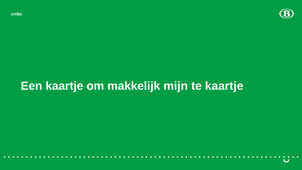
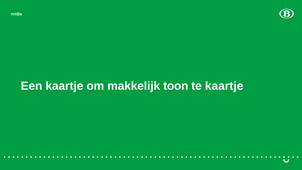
mijn: mijn -> toon (176, 86)
